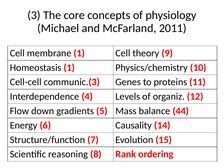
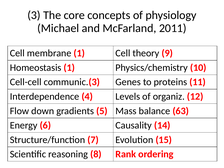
44: 44 -> 63 (181, 111)
